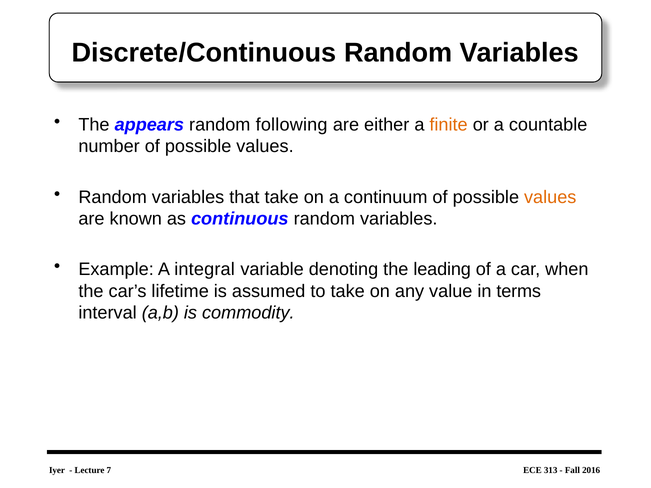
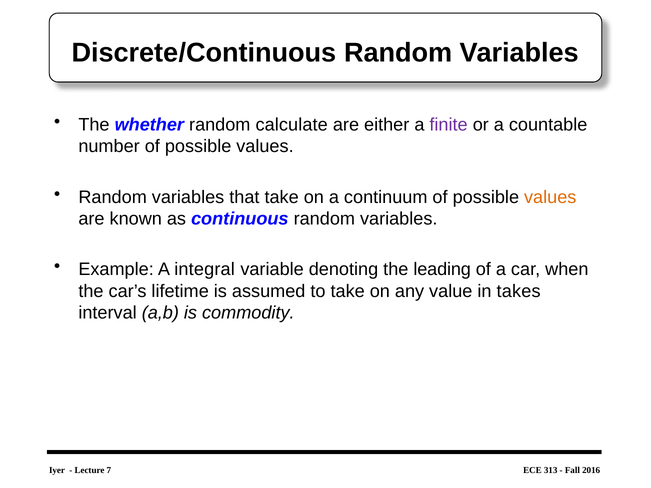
appears: appears -> whether (149, 125)
following: following -> calculate (292, 125)
finite colour: orange -> purple (449, 125)
terms: terms -> takes (519, 291)
